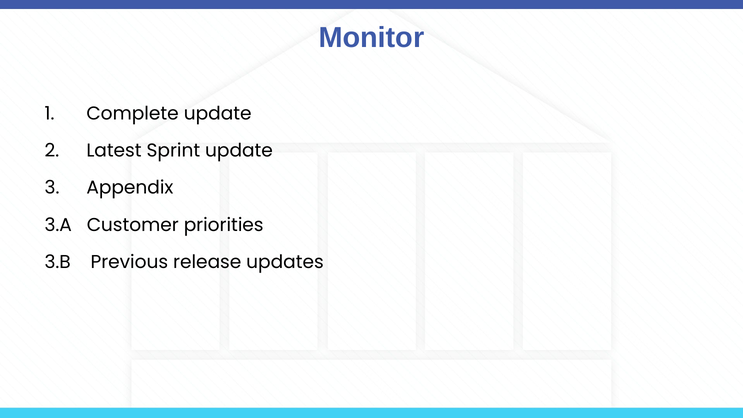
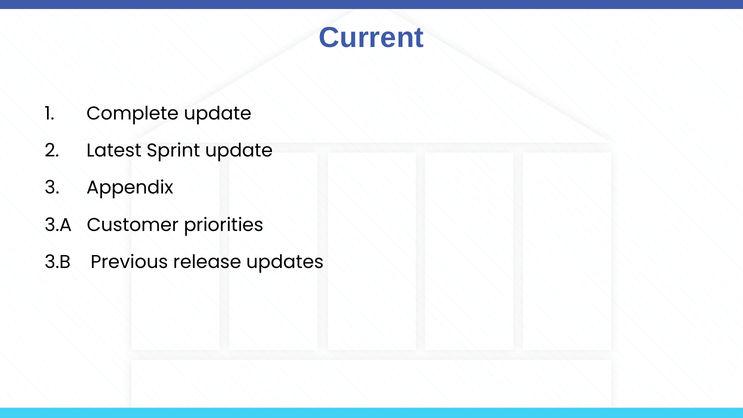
Monitor: Monitor -> Current (371, 38)
